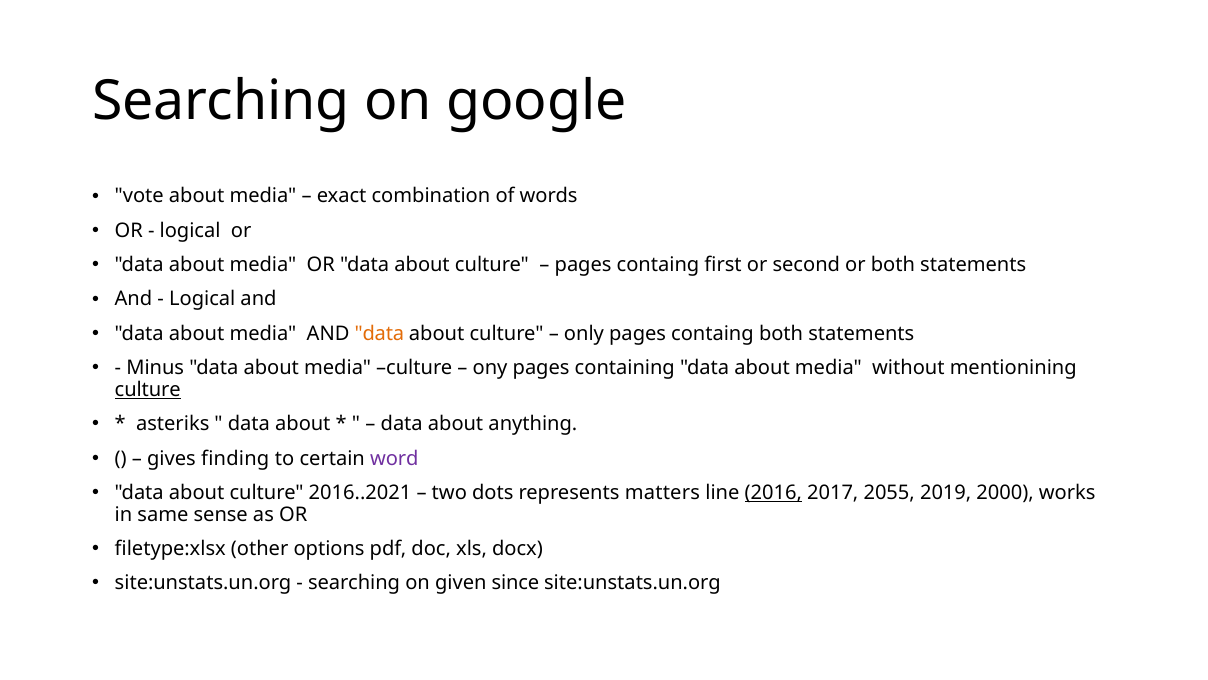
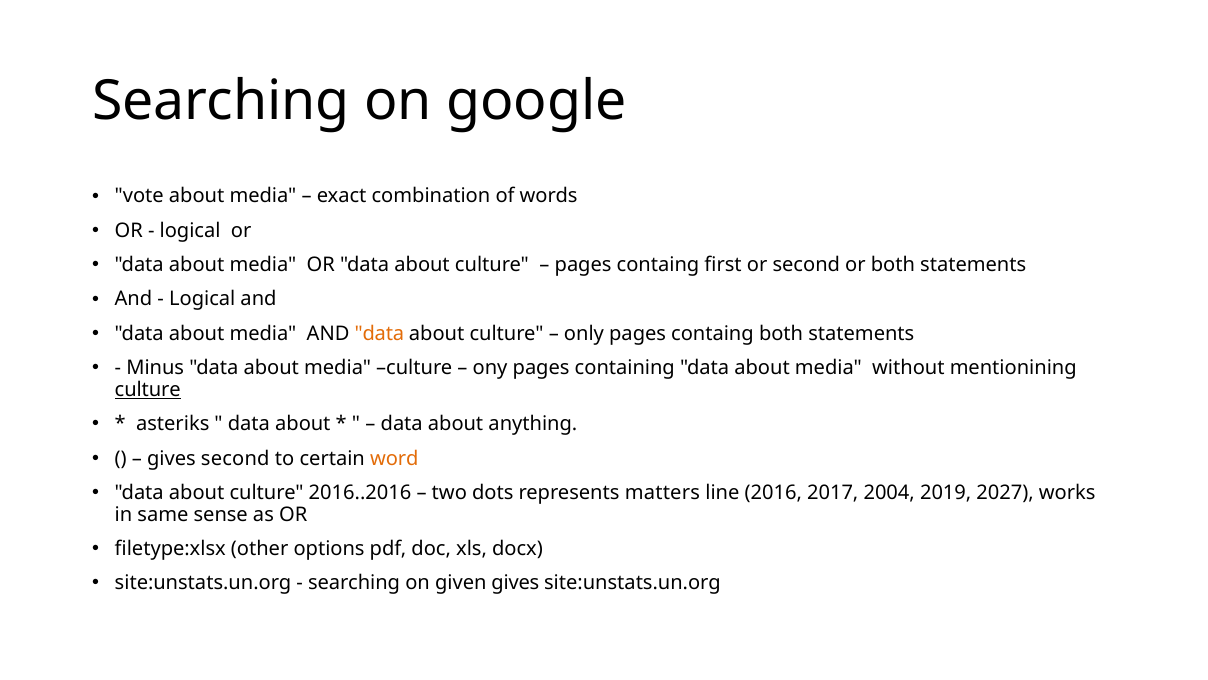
gives finding: finding -> second (235, 458)
word colour: purple -> orange (394, 458)
2016..2021: 2016..2021 -> 2016..2016 (360, 492)
2016 underline: present -> none (773, 492)
2055: 2055 -> 2004 (889, 492)
2000: 2000 -> 2027 (1005, 492)
given since: since -> gives (515, 583)
